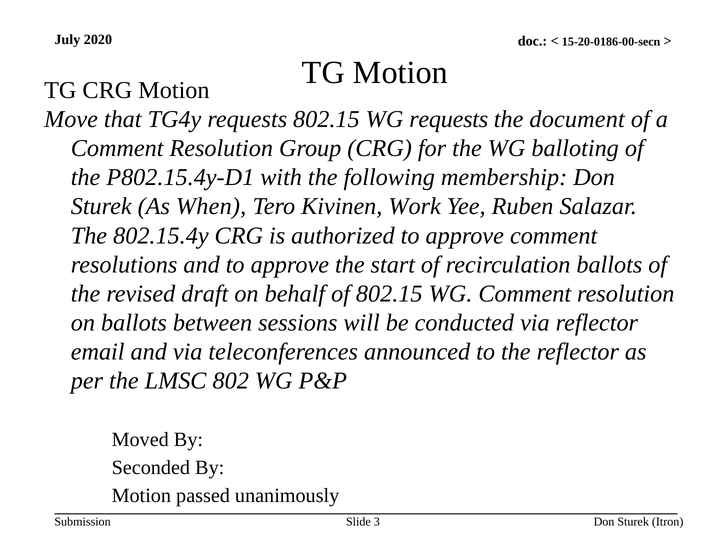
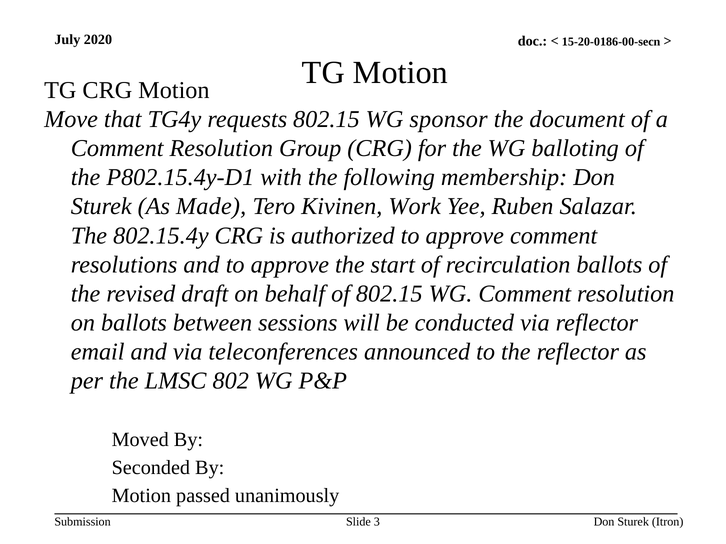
WG requests: requests -> sponsor (449, 120)
When: When -> Made (211, 207)
